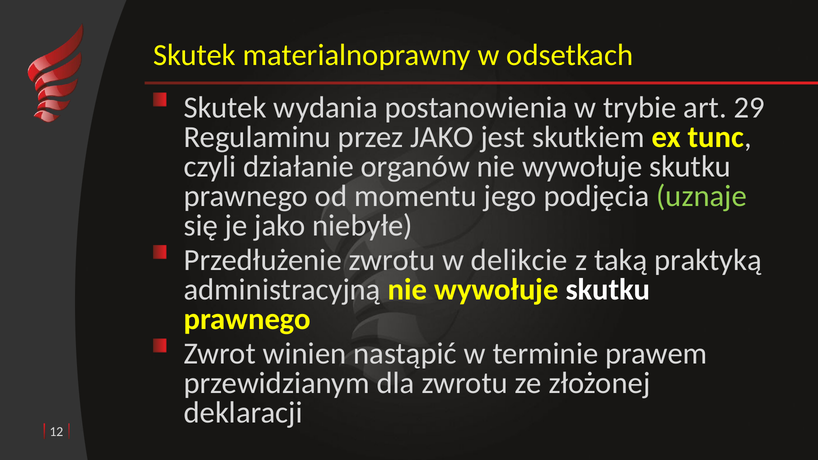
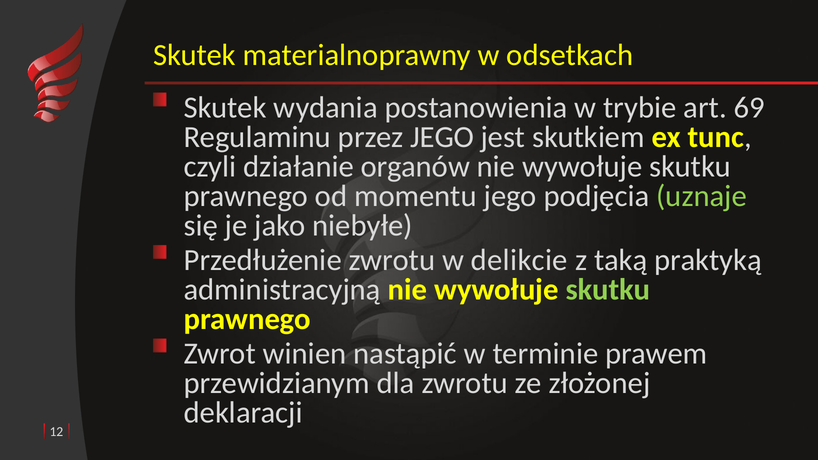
29: 29 -> 69 (749, 108)
przez JAKO: JAKO -> JEGO (442, 137)
skutku colour: white -> light green (608, 290)
